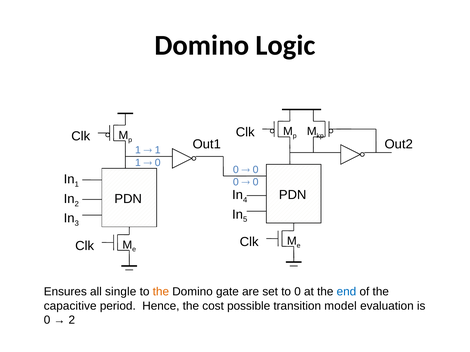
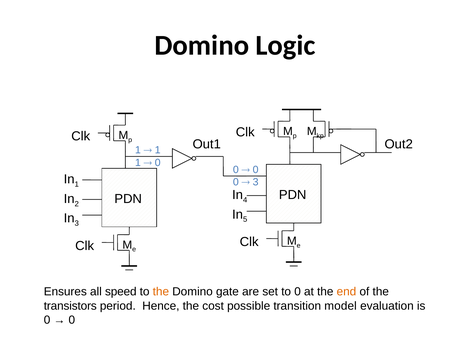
0: 0 -> 3 (256, 182)
single: single -> speed (121, 292)
end colour: blue -> orange (346, 292)
capacitive: capacitive -> transistors (70, 306)
2: 2 -> 0 (72, 320)
